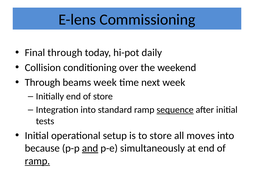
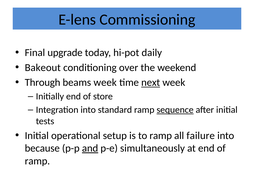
Final through: through -> upgrade (65, 53)
Collision: Collision -> Bakeout (43, 68)
next underline: none -> present (151, 83)
to store: store -> ramp (161, 136)
moves: moves -> failure (201, 136)
ramp underline: present -> none (37, 161)
